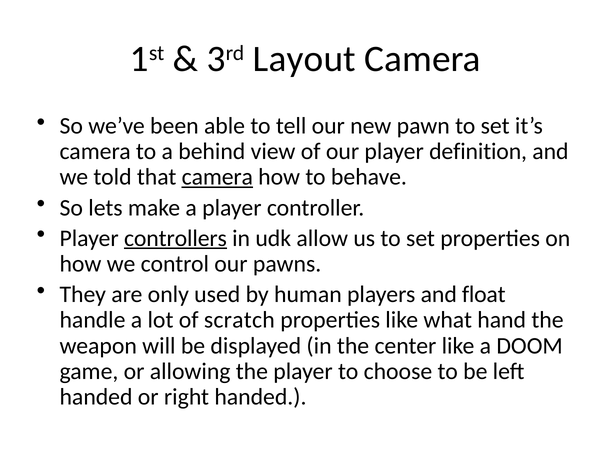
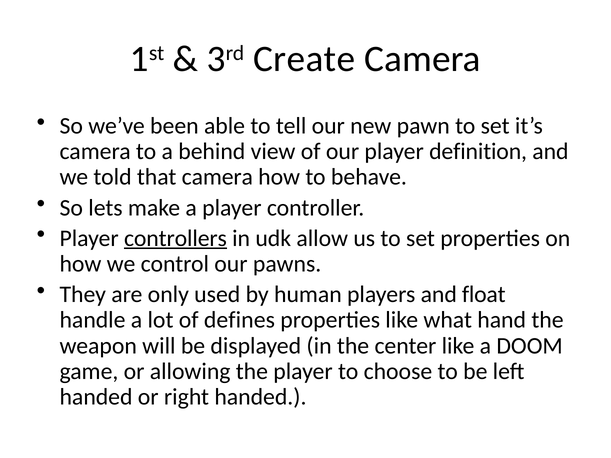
Layout: Layout -> Create (304, 59)
camera underline: present -> none (217, 177)
scratch: scratch -> defines (239, 320)
